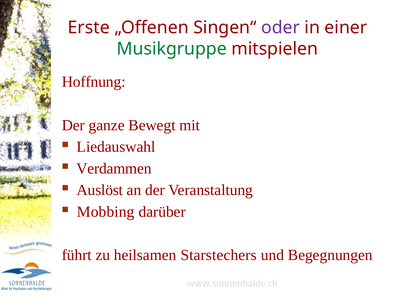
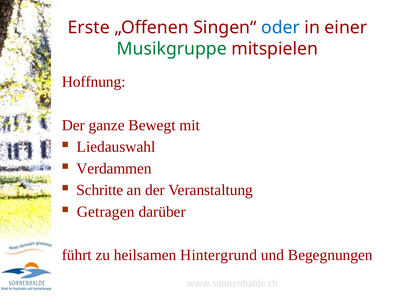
oder colour: purple -> blue (280, 28)
Auslöst: Auslöst -> Schritte (100, 190)
Mobbing: Mobbing -> Getragen (106, 212)
Starstechers: Starstechers -> Hintergrund (219, 255)
